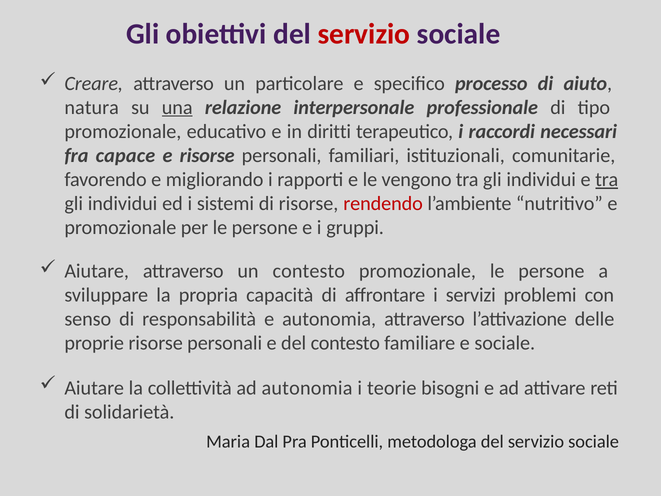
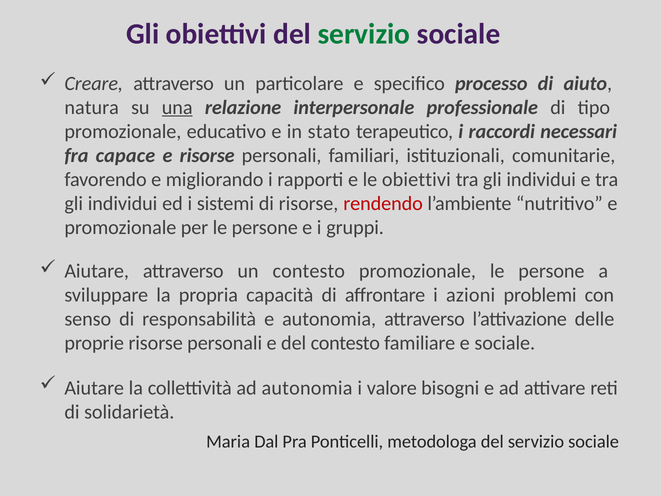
servizio colour: red -> green (364, 34)
diritti: diritti -> stato (329, 131)
le vengono: vengono -> obiettivi (416, 179)
tra underline: present -> none (607, 179)
servizi: servizi -> azioni (471, 295)
teorie: teorie -> valore (392, 388)
